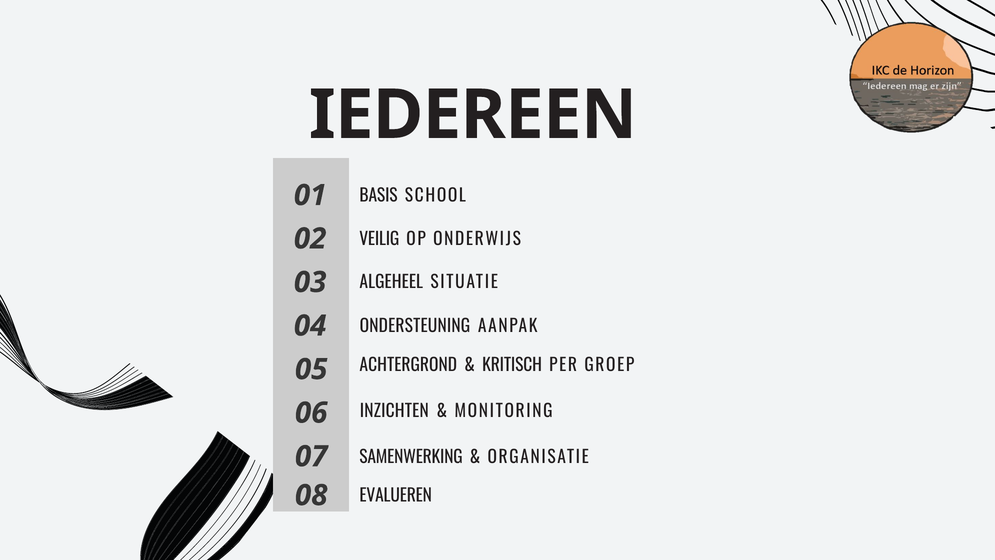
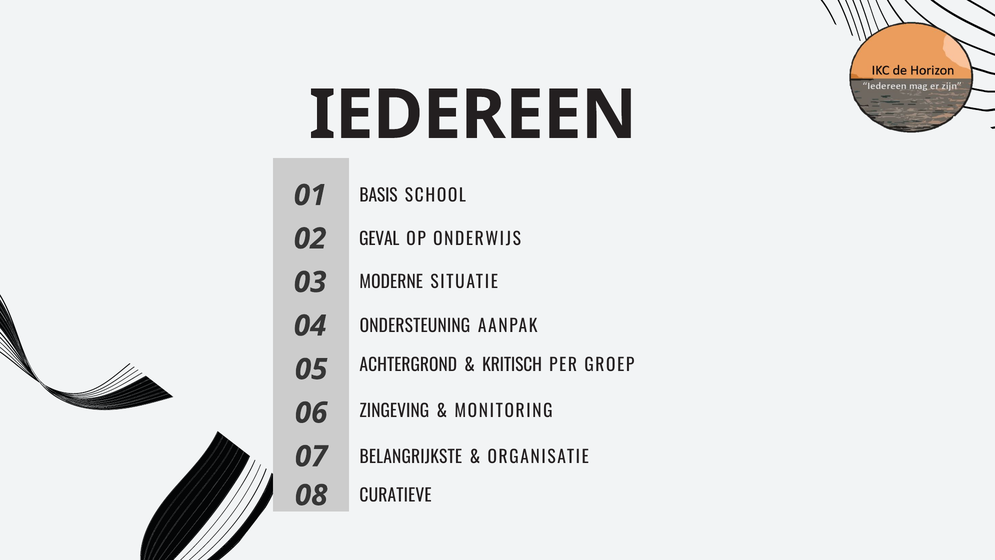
VEILIG: VEILIG -> GEVAL (379, 239)
ALGEHEEL: ALGEHEEL -> MODERNE (391, 282)
INZICHTEN: INZICHTEN -> ZINGEVING (394, 411)
SAMENWERKING: SAMENWERKING -> BELANGRIJKSTE (411, 457)
EVALUEREN: EVALUEREN -> CURATIEVE (396, 496)
